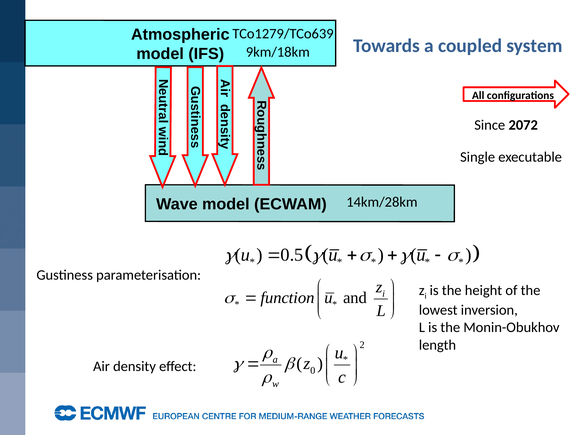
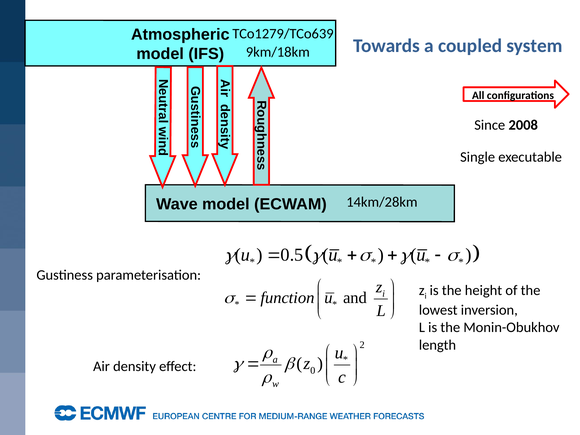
2072: 2072 -> 2008 (523, 125)
